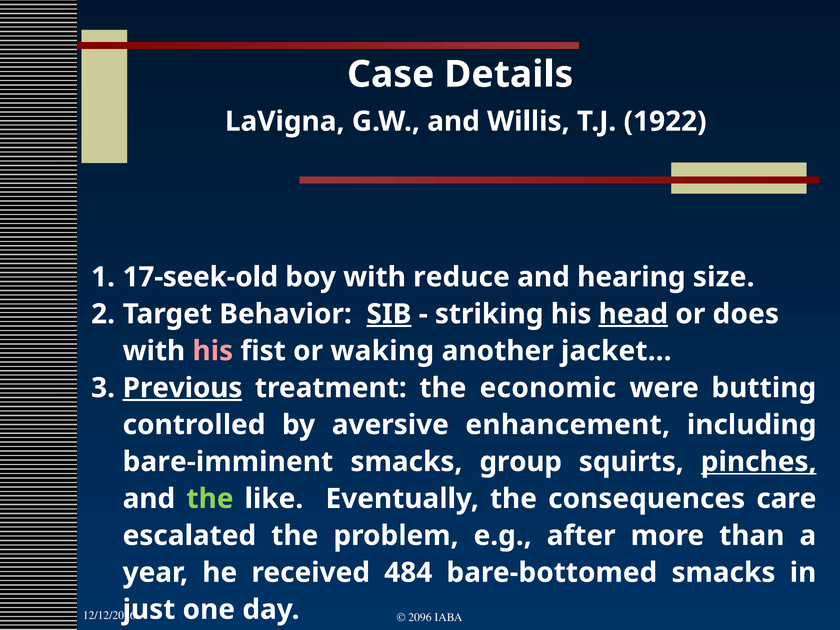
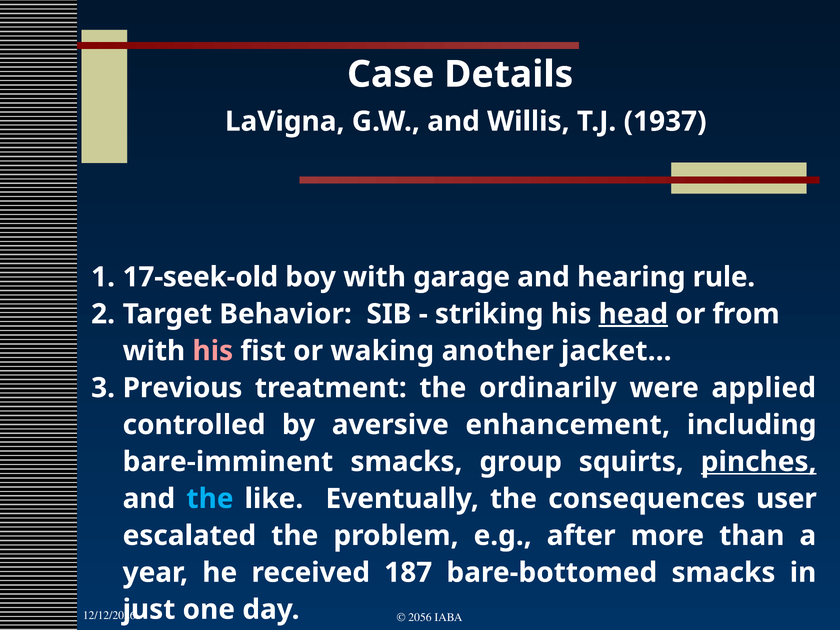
1922: 1922 -> 1937 (665, 121)
reduce: reduce -> garage (462, 277)
size: size -> rule (724, 277)
SIB underline: present -> none (389, 314)
does: does -> from (746, 314)
Previous underline: present -> none (183, 388)
economic: economic -> ordinarily (548, 388)
butting: butting -> applied (764, 388)
the colour: light green -> light blue (210, 499)
care: care -> user (786, 499)
484: 484 -> 187 (408, 573)
2096: 2096 -> 2056 (420, 617)
